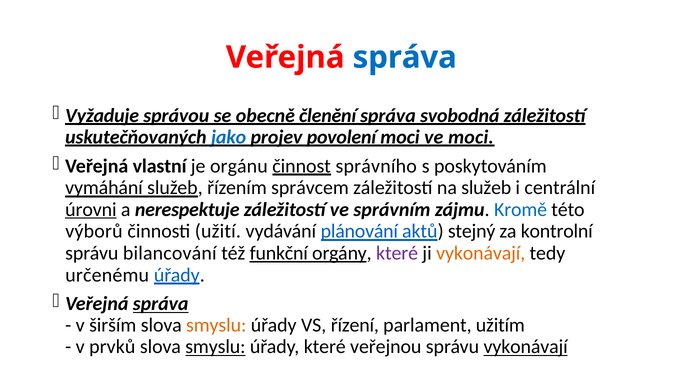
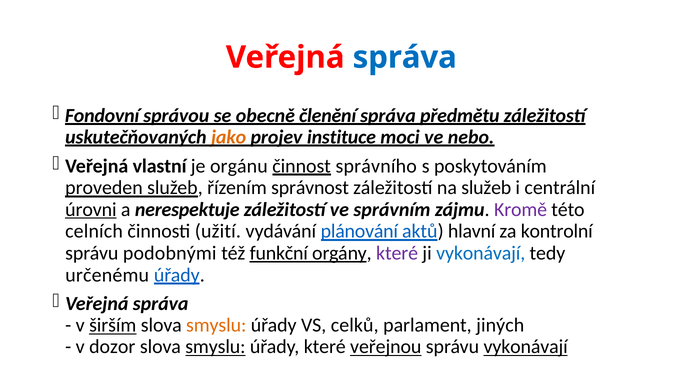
Vyžaduje: Vyžaduje -> Fondovní (102, 115)
svobodná: svobodná -> předmětu (460, 115)
jako colour: blue -> orange (229, 137)
povolení: povolení -> instituce (341, 137)
ve moci: moci -> nebo (471, 137)
vymáhání: vymáhání -> proveden (104, 188)
správcem: správcem -> správnost (310, 188)
Kromě colour: blue -> purple (521, 209)
výborů: výborů -> celních (94, 231)
stejný: stejný -> hlavní (472, 231)
bilancování: bilancování -> podobnými (170, 253)
vykonávají colour: orange -> blue (481, 253)
správa underline: present -> none (161, 304)
širším underline: none -> present (113, 325)
řízení: řízení -> celků (355, 325)
užitím: užitím -> jiných (500, 325)
prvků: prvků -> dozor (112, 346)
veřejnou underline: none -> present (386, 346)
